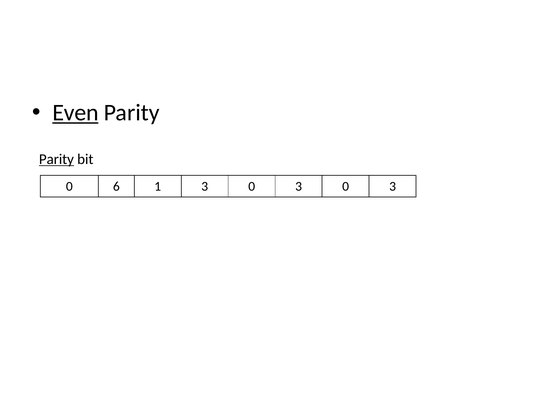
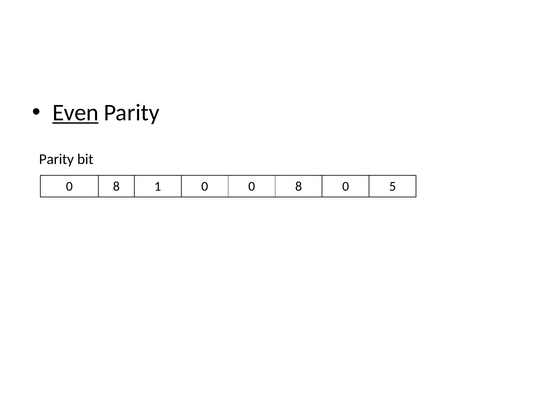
Parity underline: present -> none (56, 159)
6: 6 -> 8 (116, 186)
1 3: 3 -> 0 (205, 186)
3: 3 -> 8 (299, 186)
3: 3 -> 5 (393, 186)
